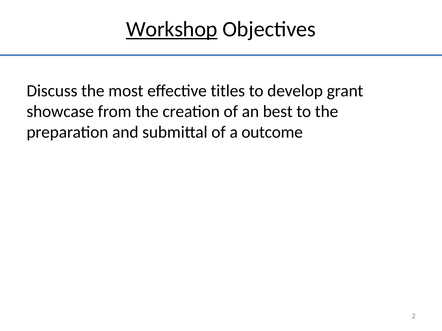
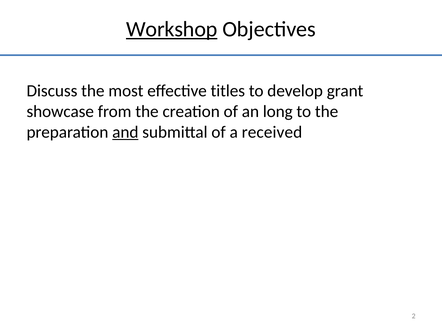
best: best -> long (278, 112)
and underline: none -> present (125, 132)
outcome: outcome -> received (272, 132)
